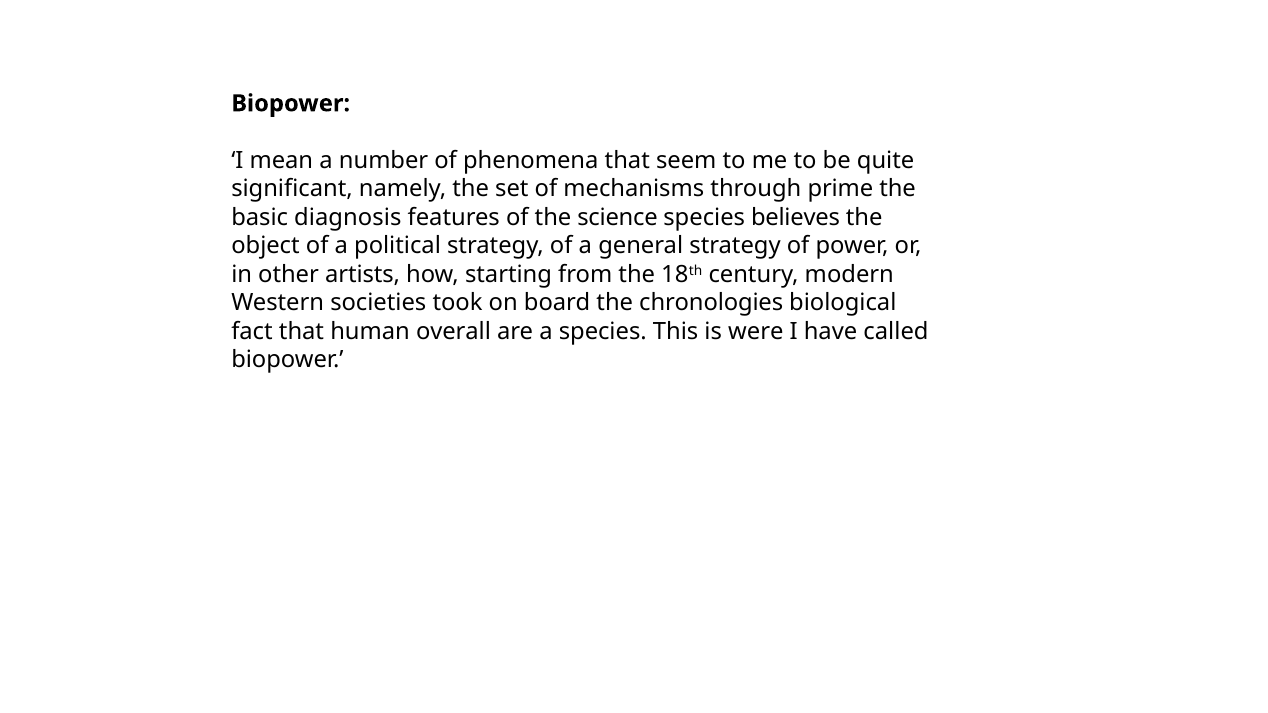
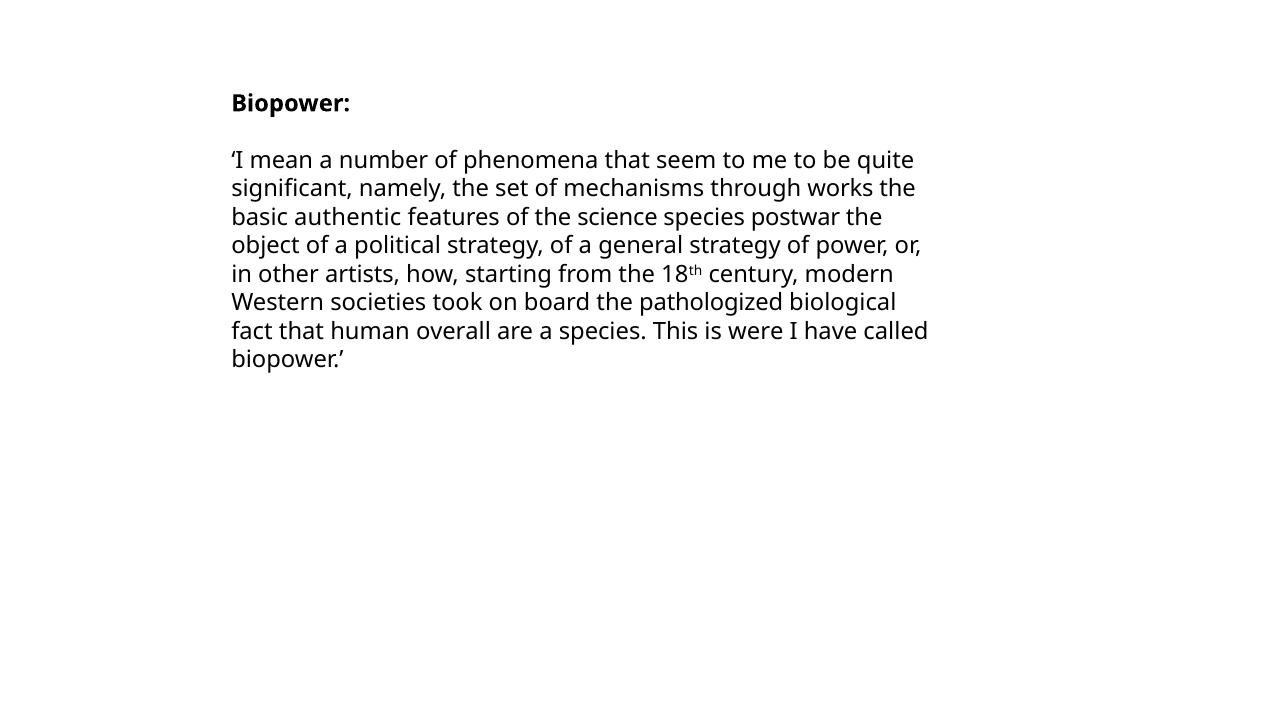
prime: prime -> works (840, 189)
diagnosis: diagnosis -> authentic (348, 218)
believes: believes -> postwar (795, 218)
chronologies: chronologies -> pathologized (711, 303)
